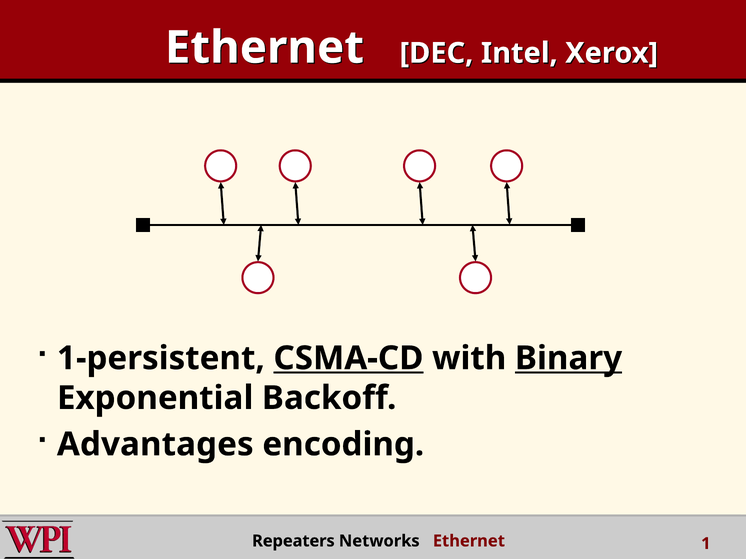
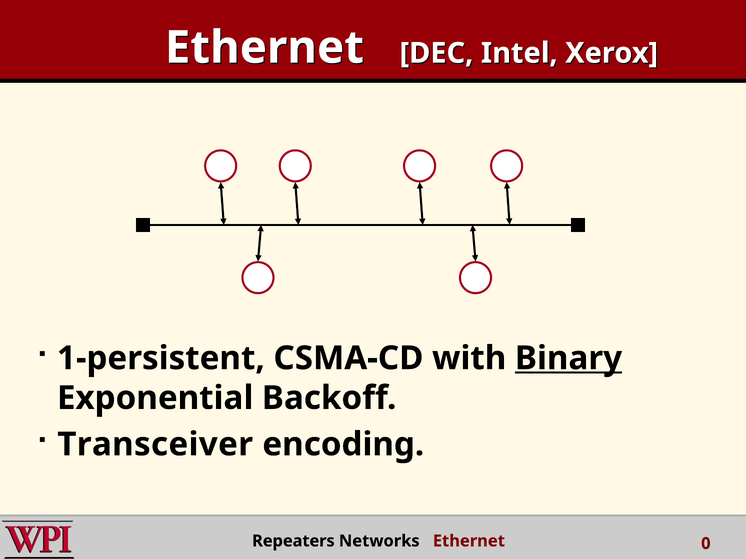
CSMA-CD underline: present -> none (348, 359)
Advantages: Advantages -> Transceiver (155, 445)
1: 1 -> 0 (706, 544)
